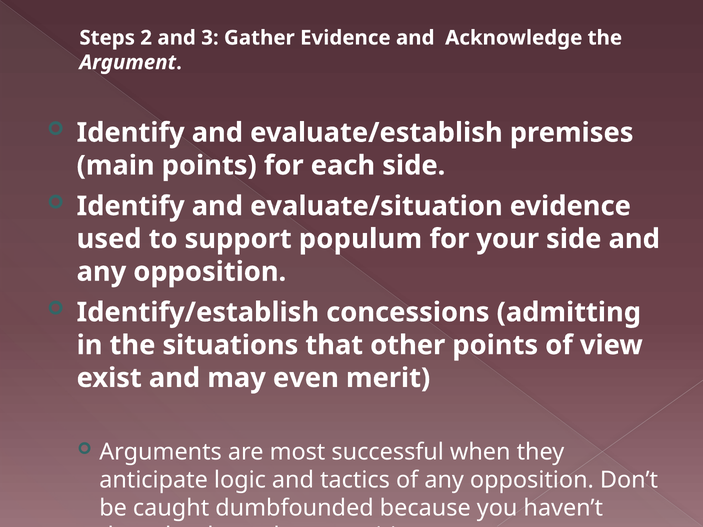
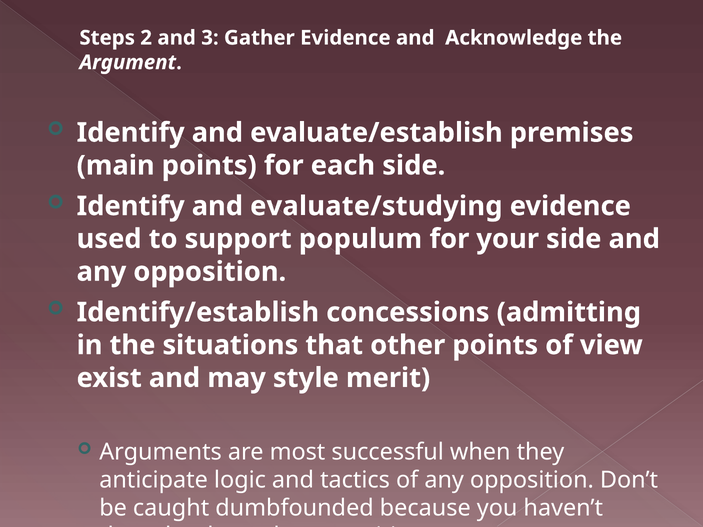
evaluate/situation: evaluate/situation -> evaluate/studying (376, 206)
even: even -> style (306, 378)
